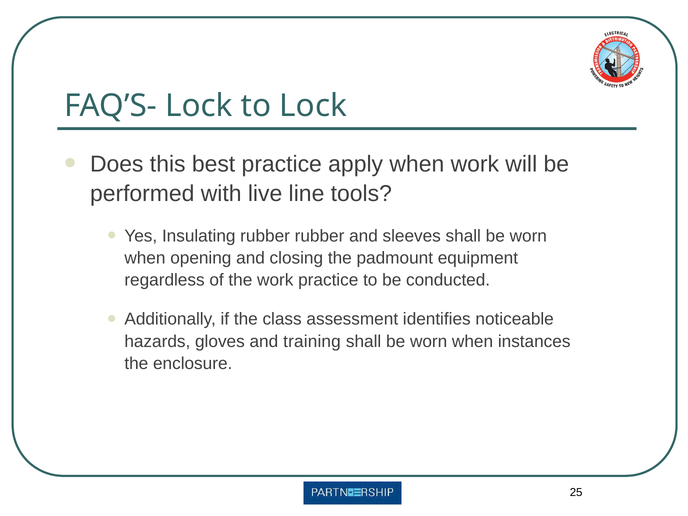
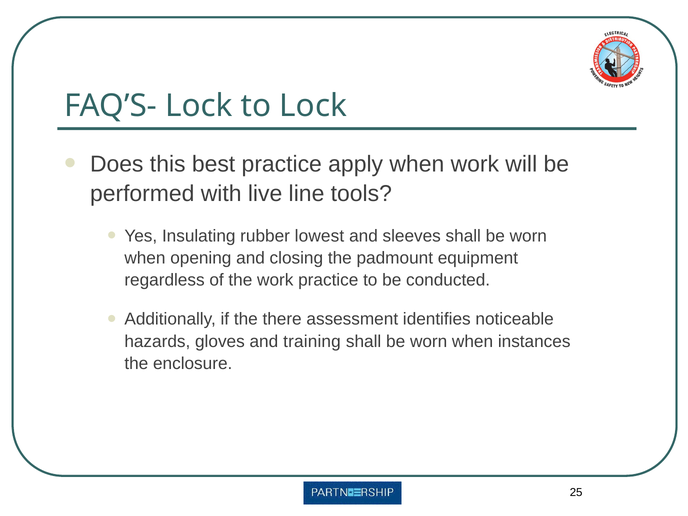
rubber rubber: rubber -> lowest (319, 236)
class: class -> there (282, 319)
